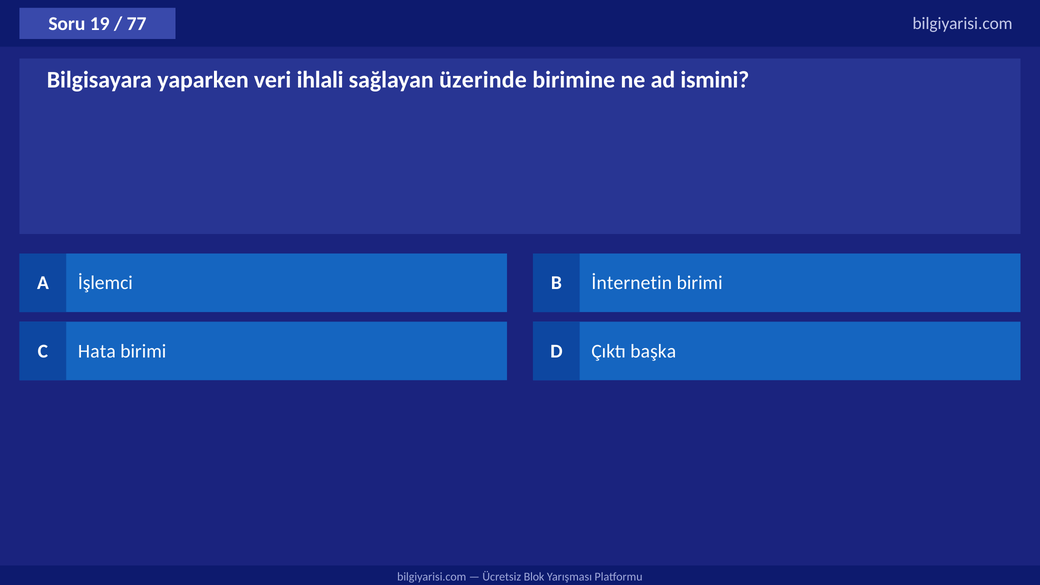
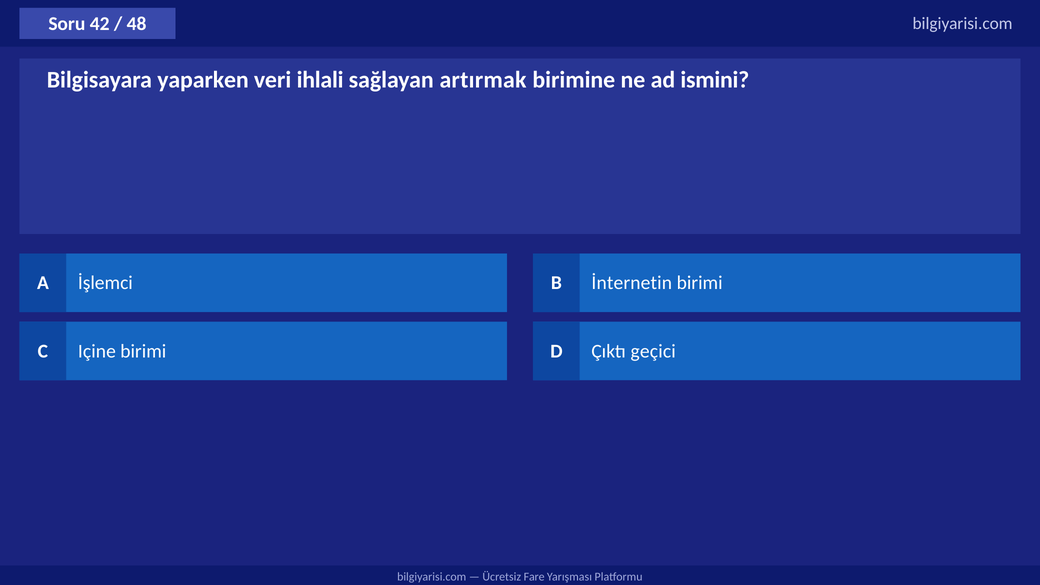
19: 19 -> 42 (100, 24)
77: 77 -> 48 (137, 24)
üzerinde: üzerinde -> artırmak (483, 80)
Hata: Hata -> Içine (97, 351)
başka: başka -> geçici (653, 351)
Blok: Blok -> Fare (534, 577)
